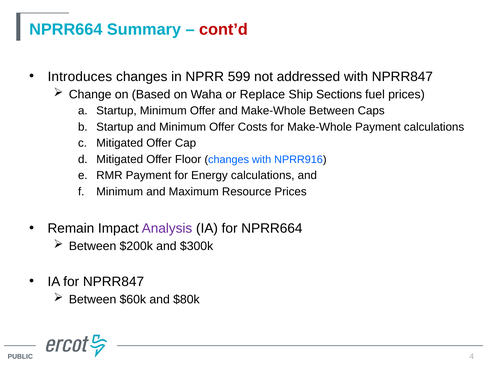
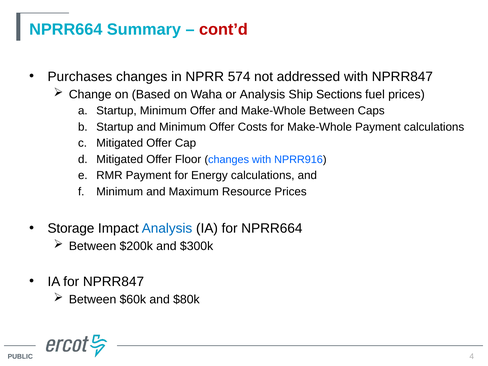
Introduces: Introduces -> Purchases (80, 77)
599: 599 -> 574 (239, 77)
or Replace: Replace -> Analysis (262, 94)
Remain: Remain -> Storage (71, 228)
Analysis colour: purple -> blue (167, 228)
